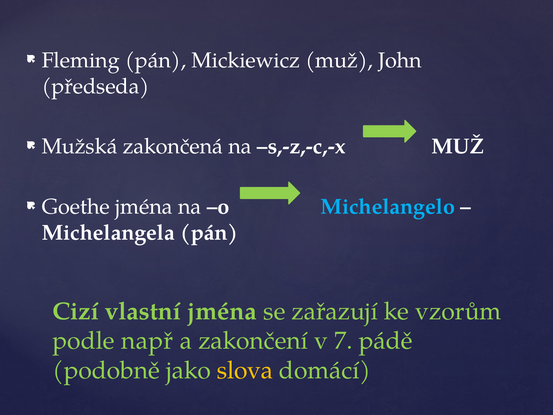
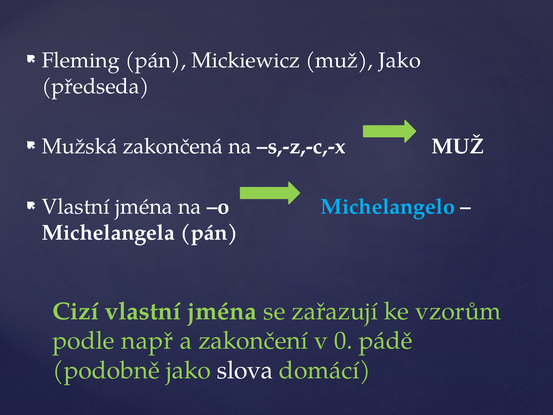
muž John: John -> Jako (400, 60)
Goethe: Goethe -> Vlastní (76, 207)
7: 7 -> 0 (343, 341)
slova colour: yellow -> white (245, 370)
